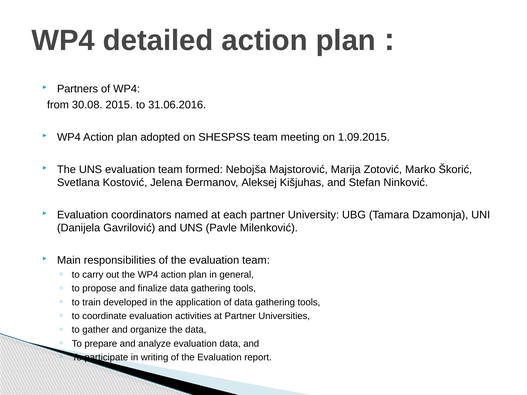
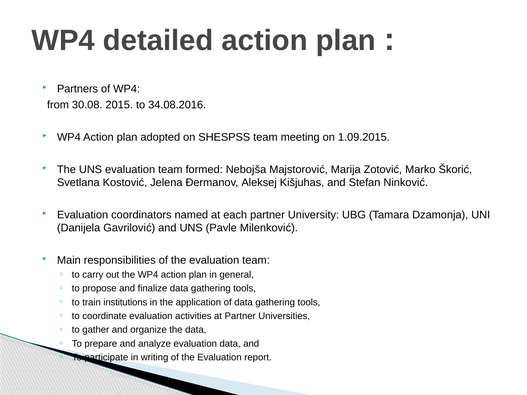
31.06.2016: 31.06.2016 -> 34.08.2016 (177, 105)
developed: developed -> institutions (125, 302)
